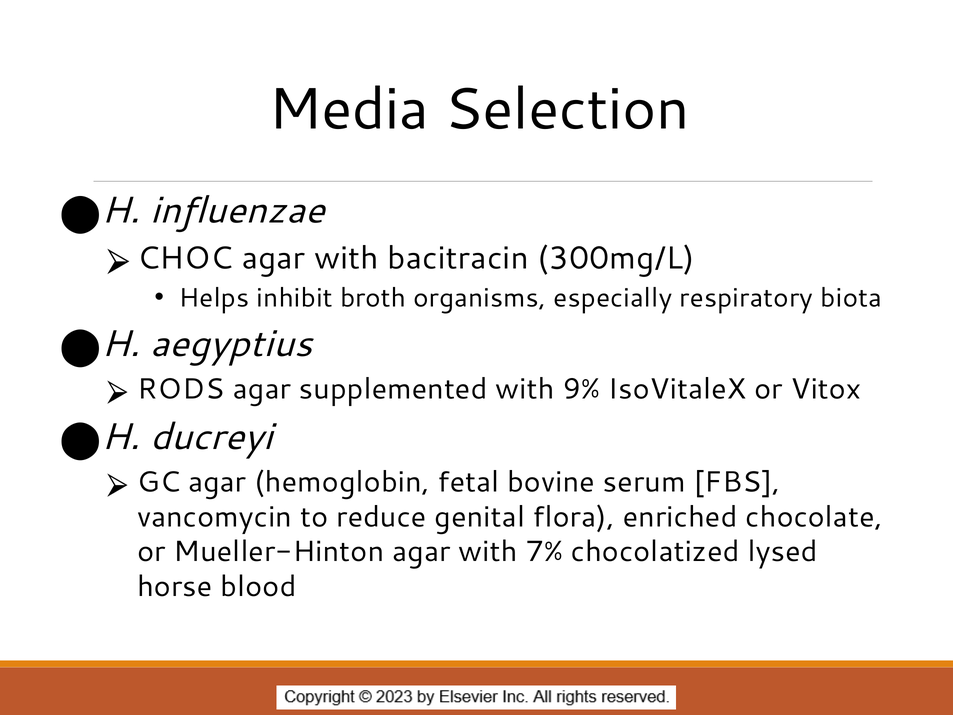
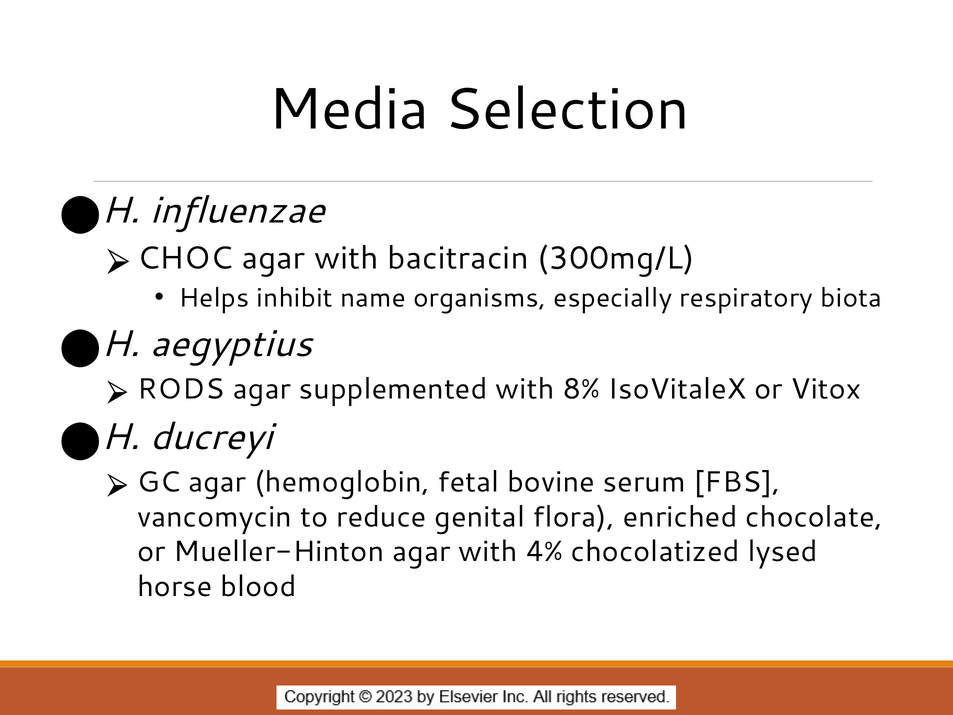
broth: broth -> name (373, 298)
9%: 9% -> 8% (581, 389)
7%: 7% -> 4% (544, 552)
